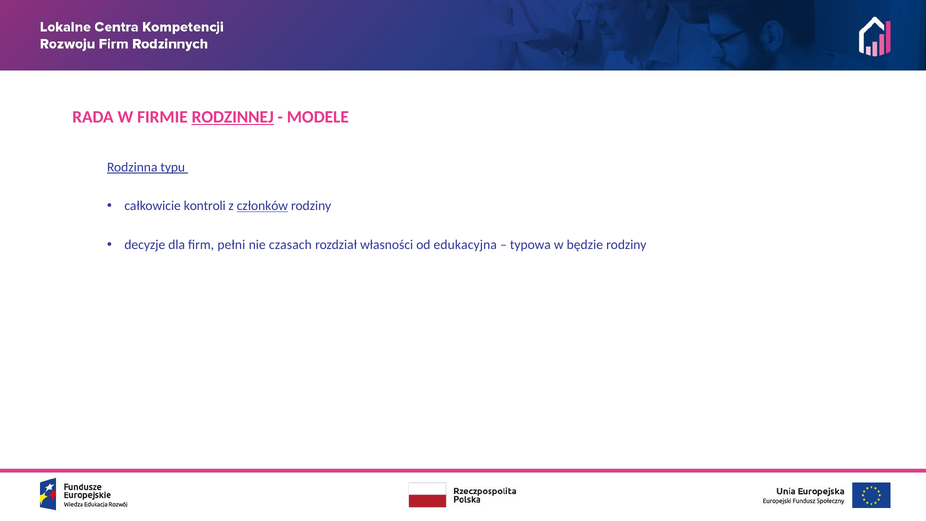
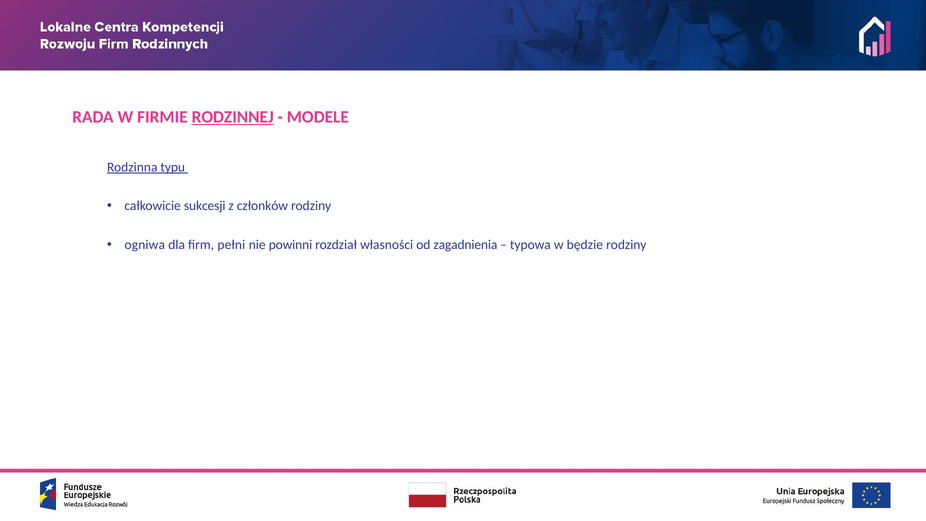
kontroli: kontroli -> sukcesji (205, 206)
członków underline: present -> none (262, 206)
decyzje: decyzje -> ogniwa (145, 245)
czasach: czasach -> powinni (290, 245)
edukacyjna: edukacyjna -> zagadnienia (465, 245)
